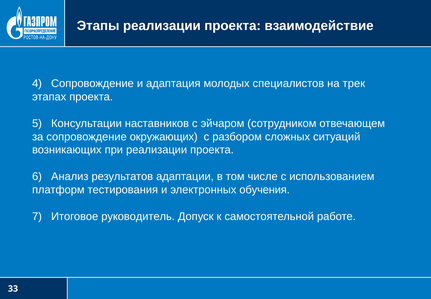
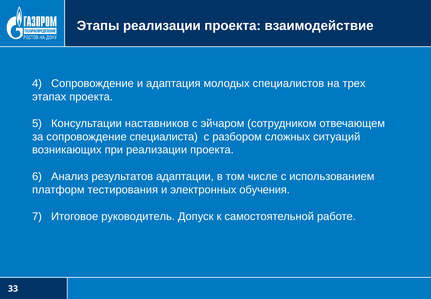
трек: трек -> трех (354, 83)
окружающих: окружающих -> специалиста (164, 136)
